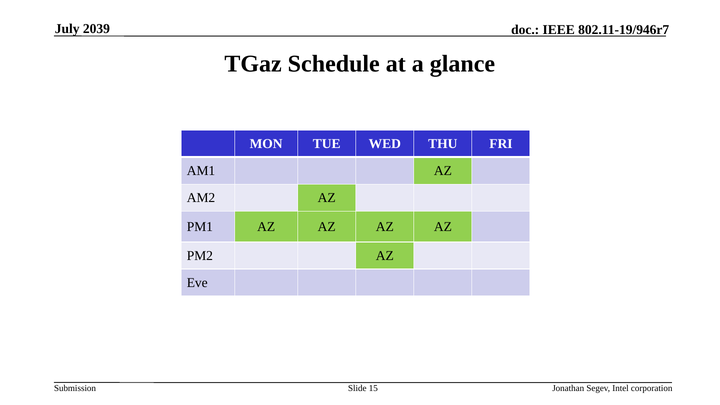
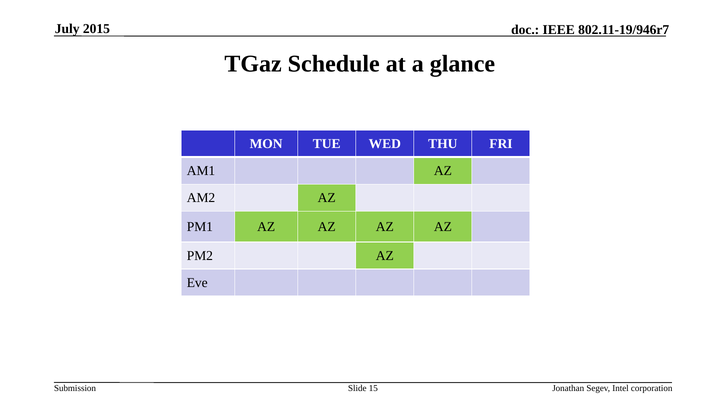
2039: 2039 -> 2015 (96, 29)
